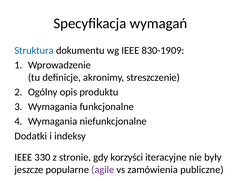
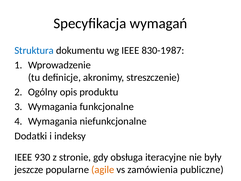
830-1909: 830-1909 -> 830-1987 (163, 50)
330: 330 -> 930 (42, 157)
korzyści: korzyści -> obsługa (127, 157)
agile colour: purple -> orange (103, 169)
